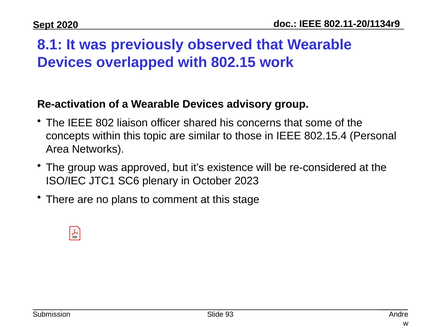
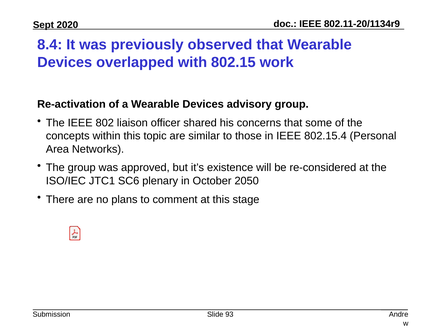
8.1: 8.1 -> 8.4 (50, 45)
2023: 2023 -> 2050 (247, 181)
